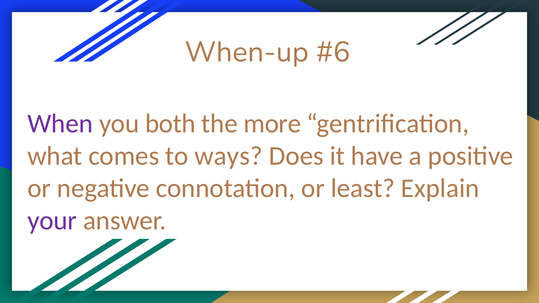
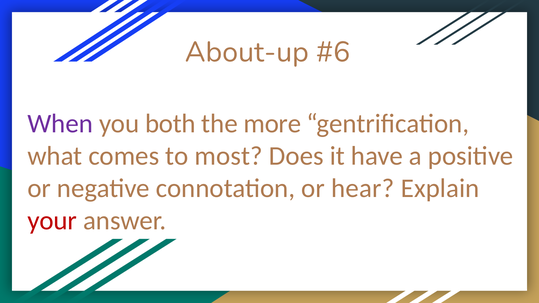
When-up: When-up -> About-up (247, 52)
ways: ways -> most (229, 156)
least: least -> hear (363, 188)
your colour: purple -> red (52, 221)
